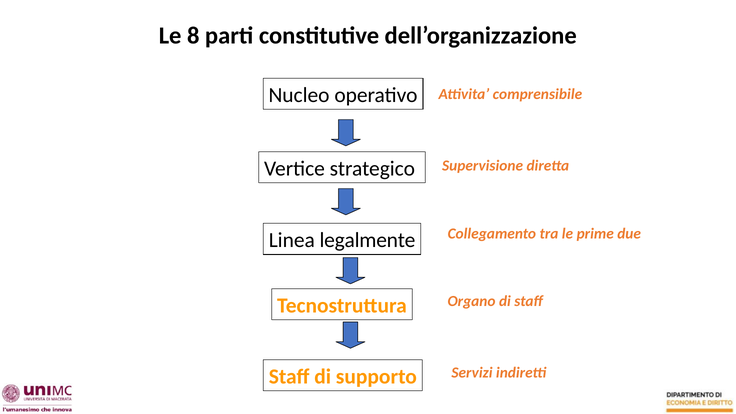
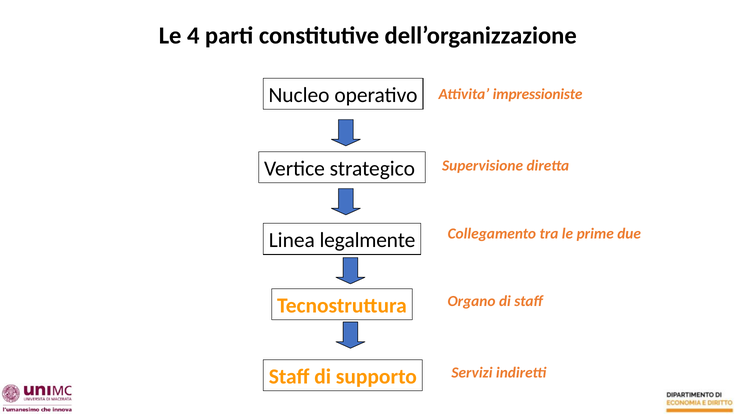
8: 8 -> 4 (193, 36)
comprensibile: comprensibile -> impressioniste (538, 94)
